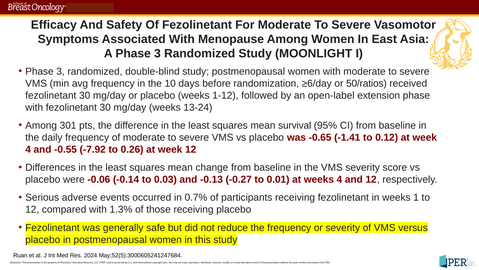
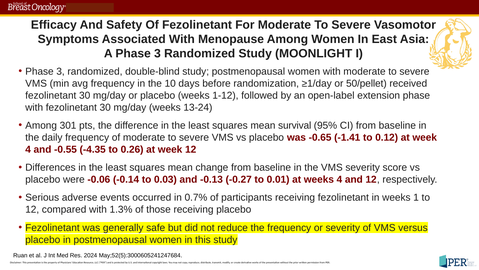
≥6/day: ≥6/day -> ≥1/day (317, 83)
50/ratios: 50/ratios -> 50/pellet (366, 83)
-7.92: -7.92 -> -4.35 (93, 149)
